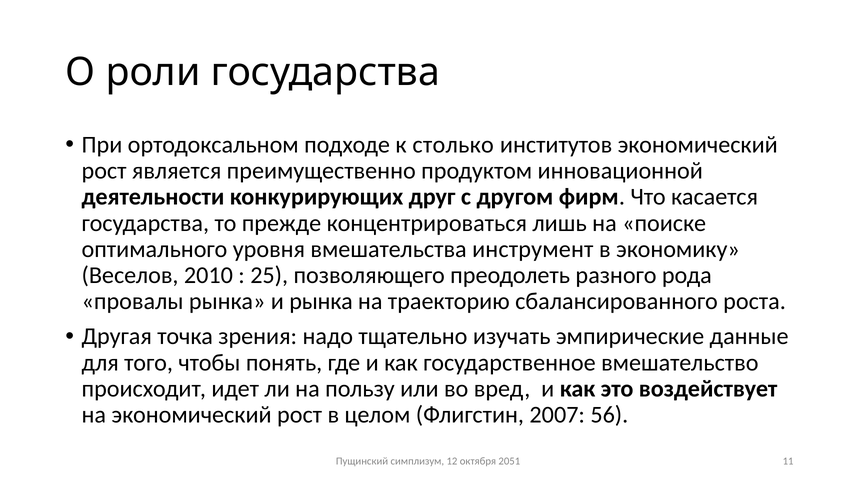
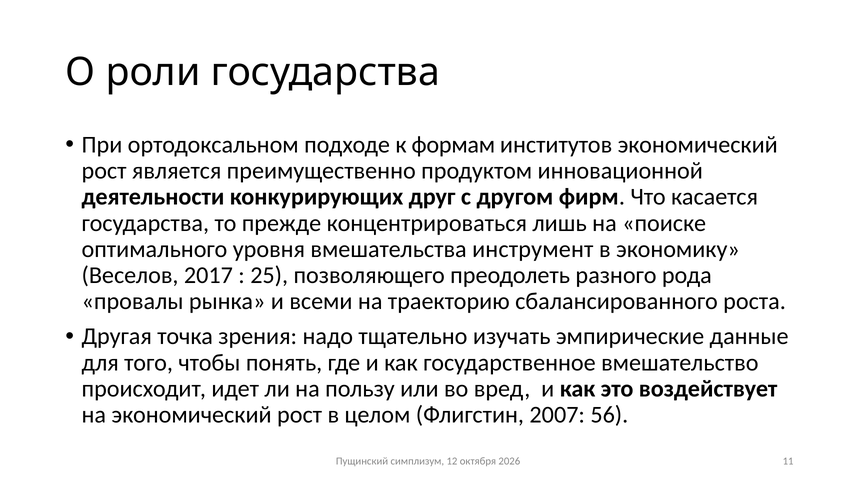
столько: столько -> формам (453, 145)
2010: 2010 -> 2017 (208, 275)
и рынка: рынка -> всеми (321, 302)
2051: 2051 -> 2026 (509, 461)
